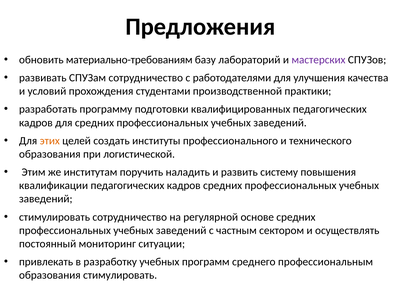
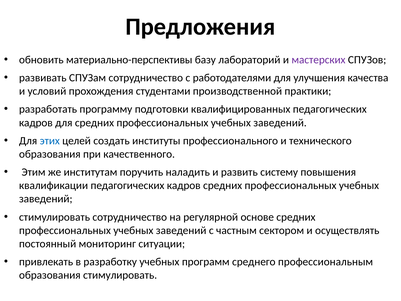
материально-требованиям: материально-требованиям -> материально-перспективы (129, 60)
этих colour: orange -> blue (50, 141)
логистической: логистической -> качественного (139, 154)
